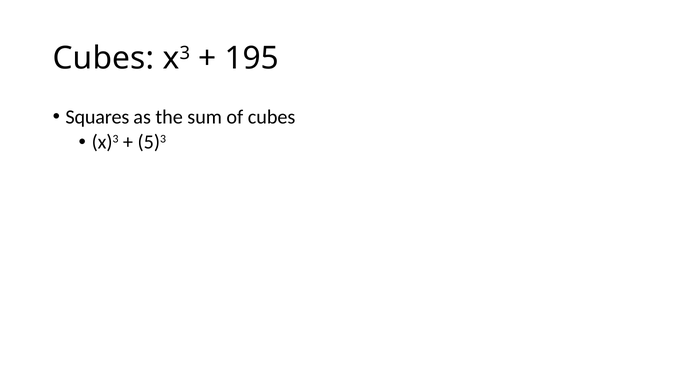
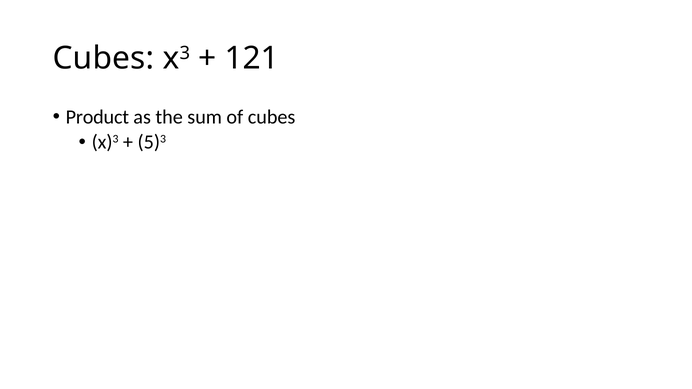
195: 195 -> 121 (252, 58)
Squares: Squares -> Product (97, 117)
